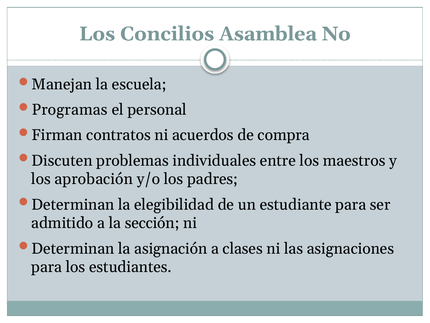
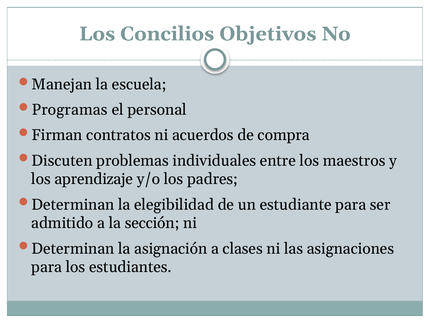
Asamblea: Asamblea -> Objetivos (268, 34)
aprobación: aprobación -> aprendizaje (94, 179)
